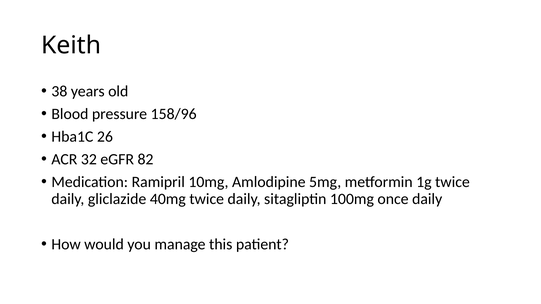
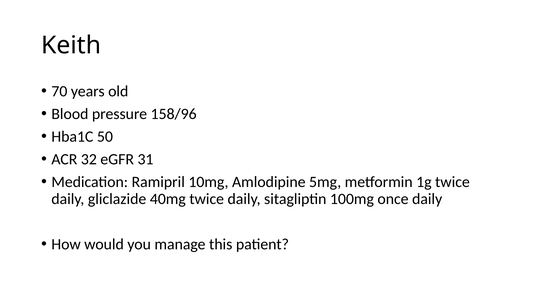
38: 38 -> 70 (59, 91)
26: 26 -> 50 (105, 137)
82: 82 -> 31 (145, 160)
